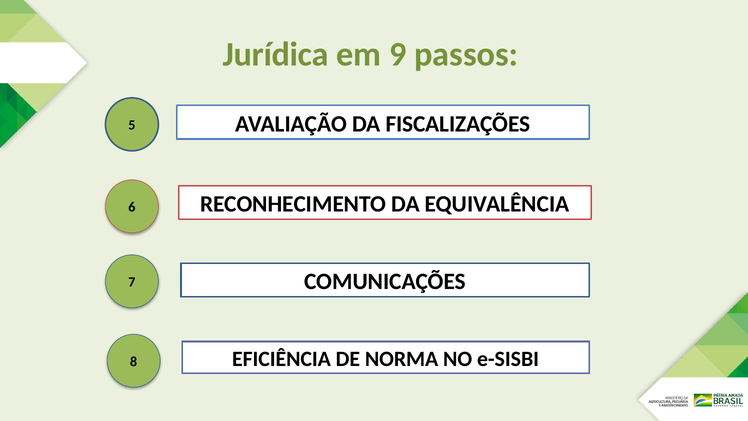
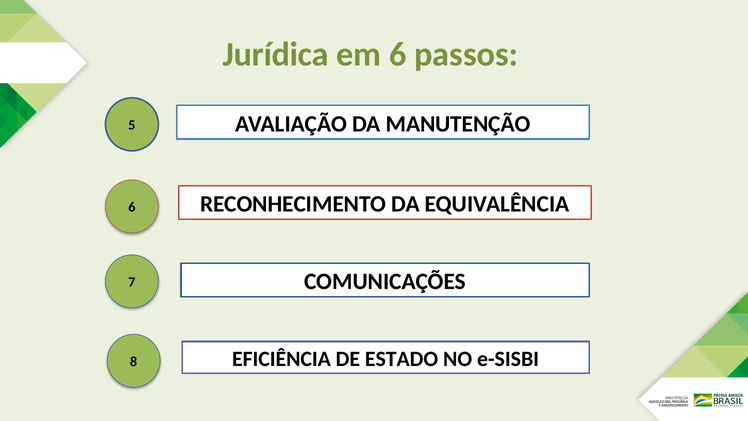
em 9: 9 -> 6 (398, 54)
FISCALIZAÇÕES: FISCALIZAÇÕES -> MANUTENÇÃO (458, 124)
NORMA: NORMA -> ESTADO (402, 359)
